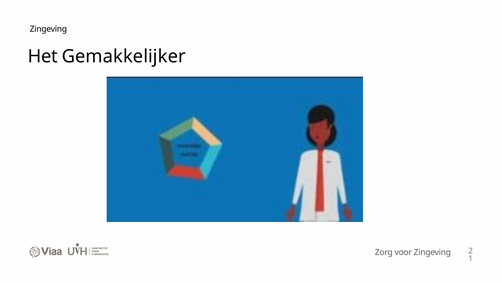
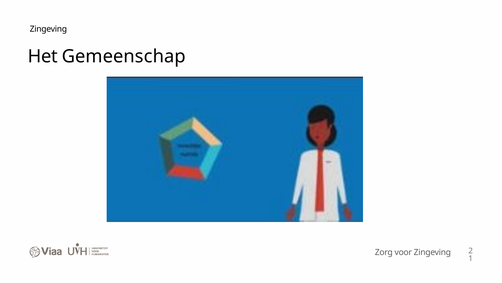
Gemakkelijker: Gemakkelijker -> Gemeenschap (124, 56)
